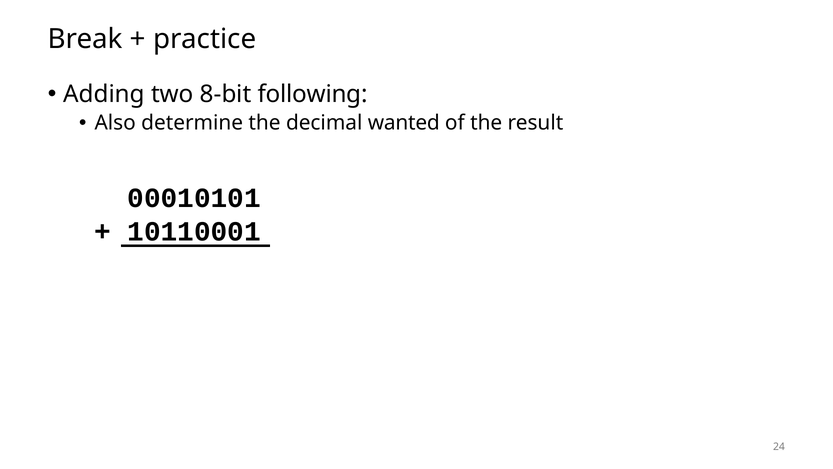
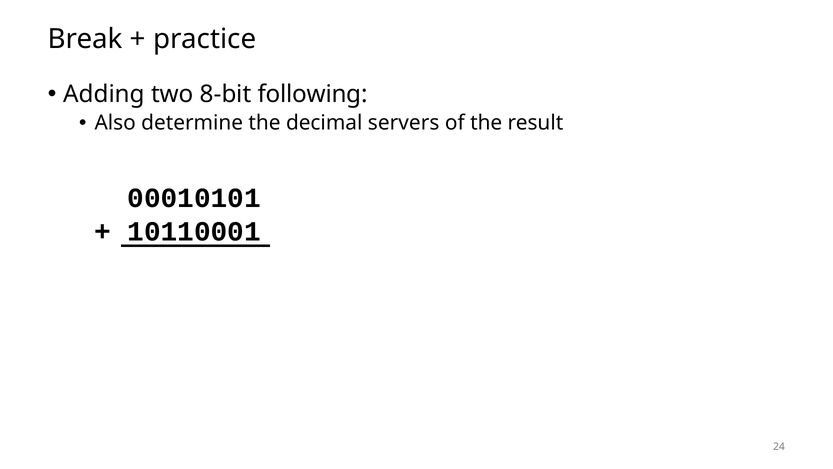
wanted: wanted -> servers (404, 123)
